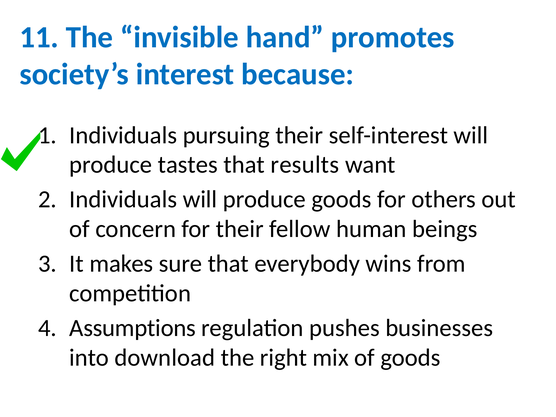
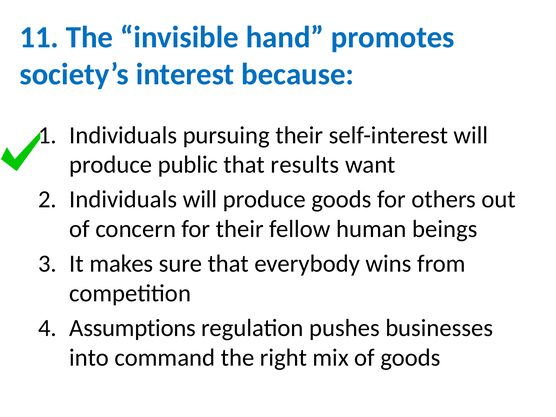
tastes: tastes -> public (188, 165)
download: download -> command (165, 358)
